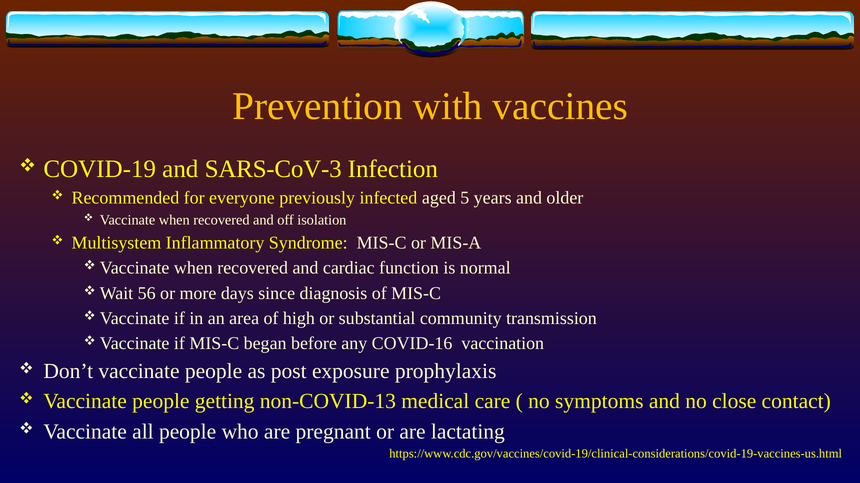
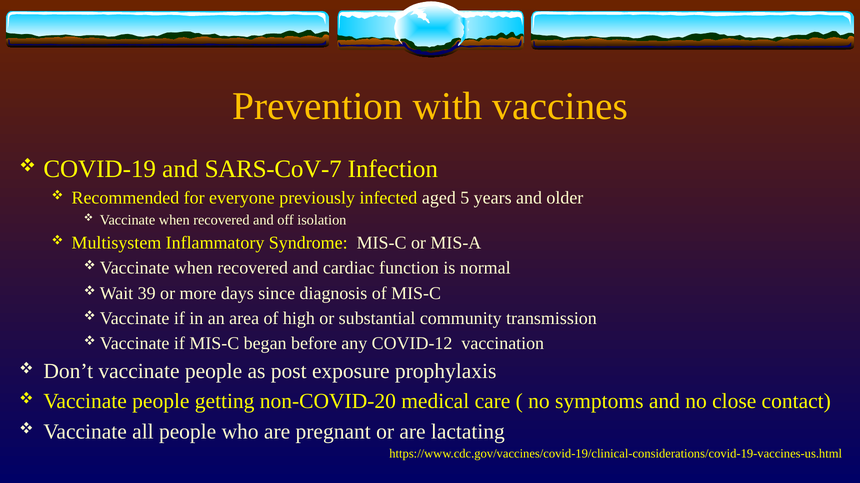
SARS-CoV-3: SARS-CoV-3 -> SARS-CoV-7 (273, 169)
56: 56 -> 39 (147, 294)
COVID-16: COVID-16 -> COVID-12 (412, 344)
non-COVID-13: non-COVID-13 -> non-COVID-20 (328, 402)
